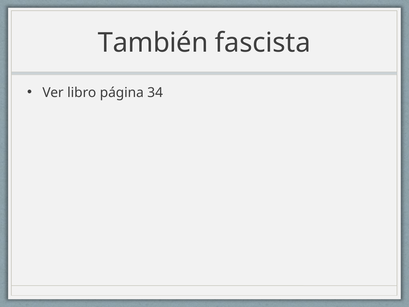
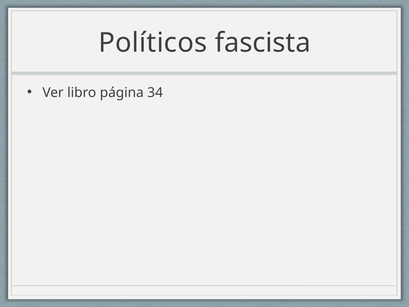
También: También -> Políticos (153, 43)
